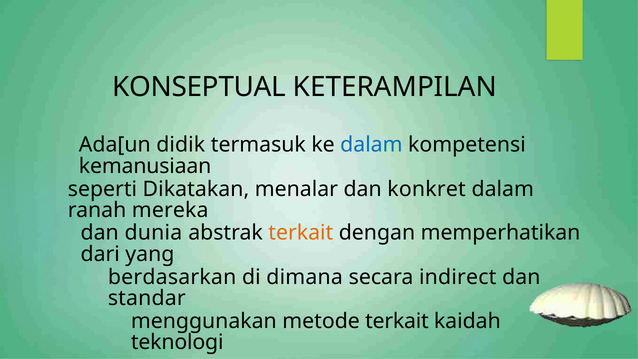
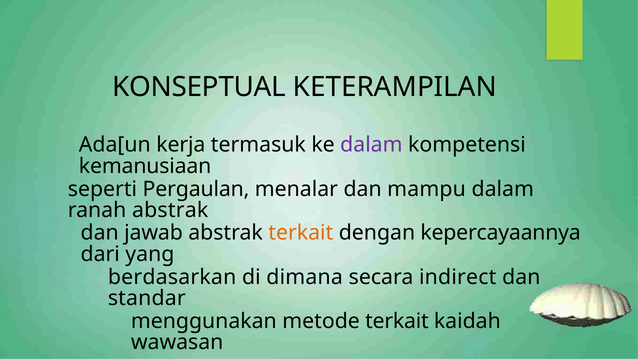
didik: didik -> kerja (181, 145)
dalam colour: blue -> purple (371, 145)
Dikatakan: Dikatakan -> Pergaulan (196, 189)
konkret: konkret -> mampu (427, 189)
ranah mereka: mereka -> abstrak (170, 210)
dunia: dunia -> jawab (154, 233)
memperhatikan: memperhatikan -> kepercayaannya (501, 233)
teknologi: teknologi -> wawasan (177, 342)
